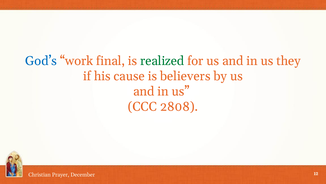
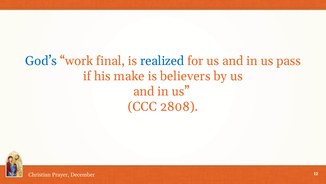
realized colour: green -> blue (162, 61)
they: they -> pass (289, 61)
cause: cause -> make (129, 76)
